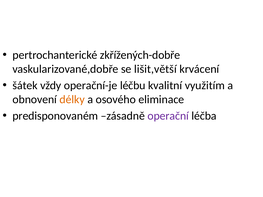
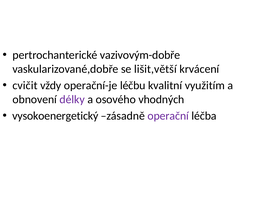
zkřížených-dobře: zkřížených-dobře -> vazivovým-dobře (140, 55)
šátek: šátek -> cvičit (25, 86)
délky colour: orange -> purple (72, 100)
eliminace: eliminace -> vhodných (161, 100)
predisponovaném: predisponovaném -> vysokoenergetický (55, 116)
